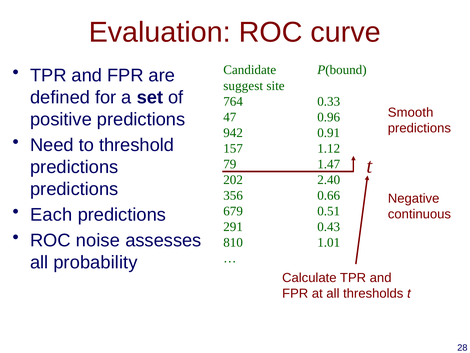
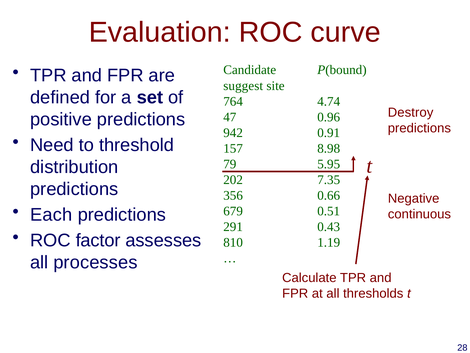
0.33: 0.33 -> 4.74 (329, 101)
Smooth: Smooth -> Destroy (411, 112)
1.12: 1.12 -> 8.98 (329, 148)
1.47: 1.47 -> 5.95 (329, 164)
predictions: predictions -> distribution (74, 167)
2.40: 2.40 -> 7.35 (329, 180)
noise: noise -> factor (98, 240)
1.01: 1.01 -> 1.19 (329, 242)
probability: probability -> processes (95, 262)
